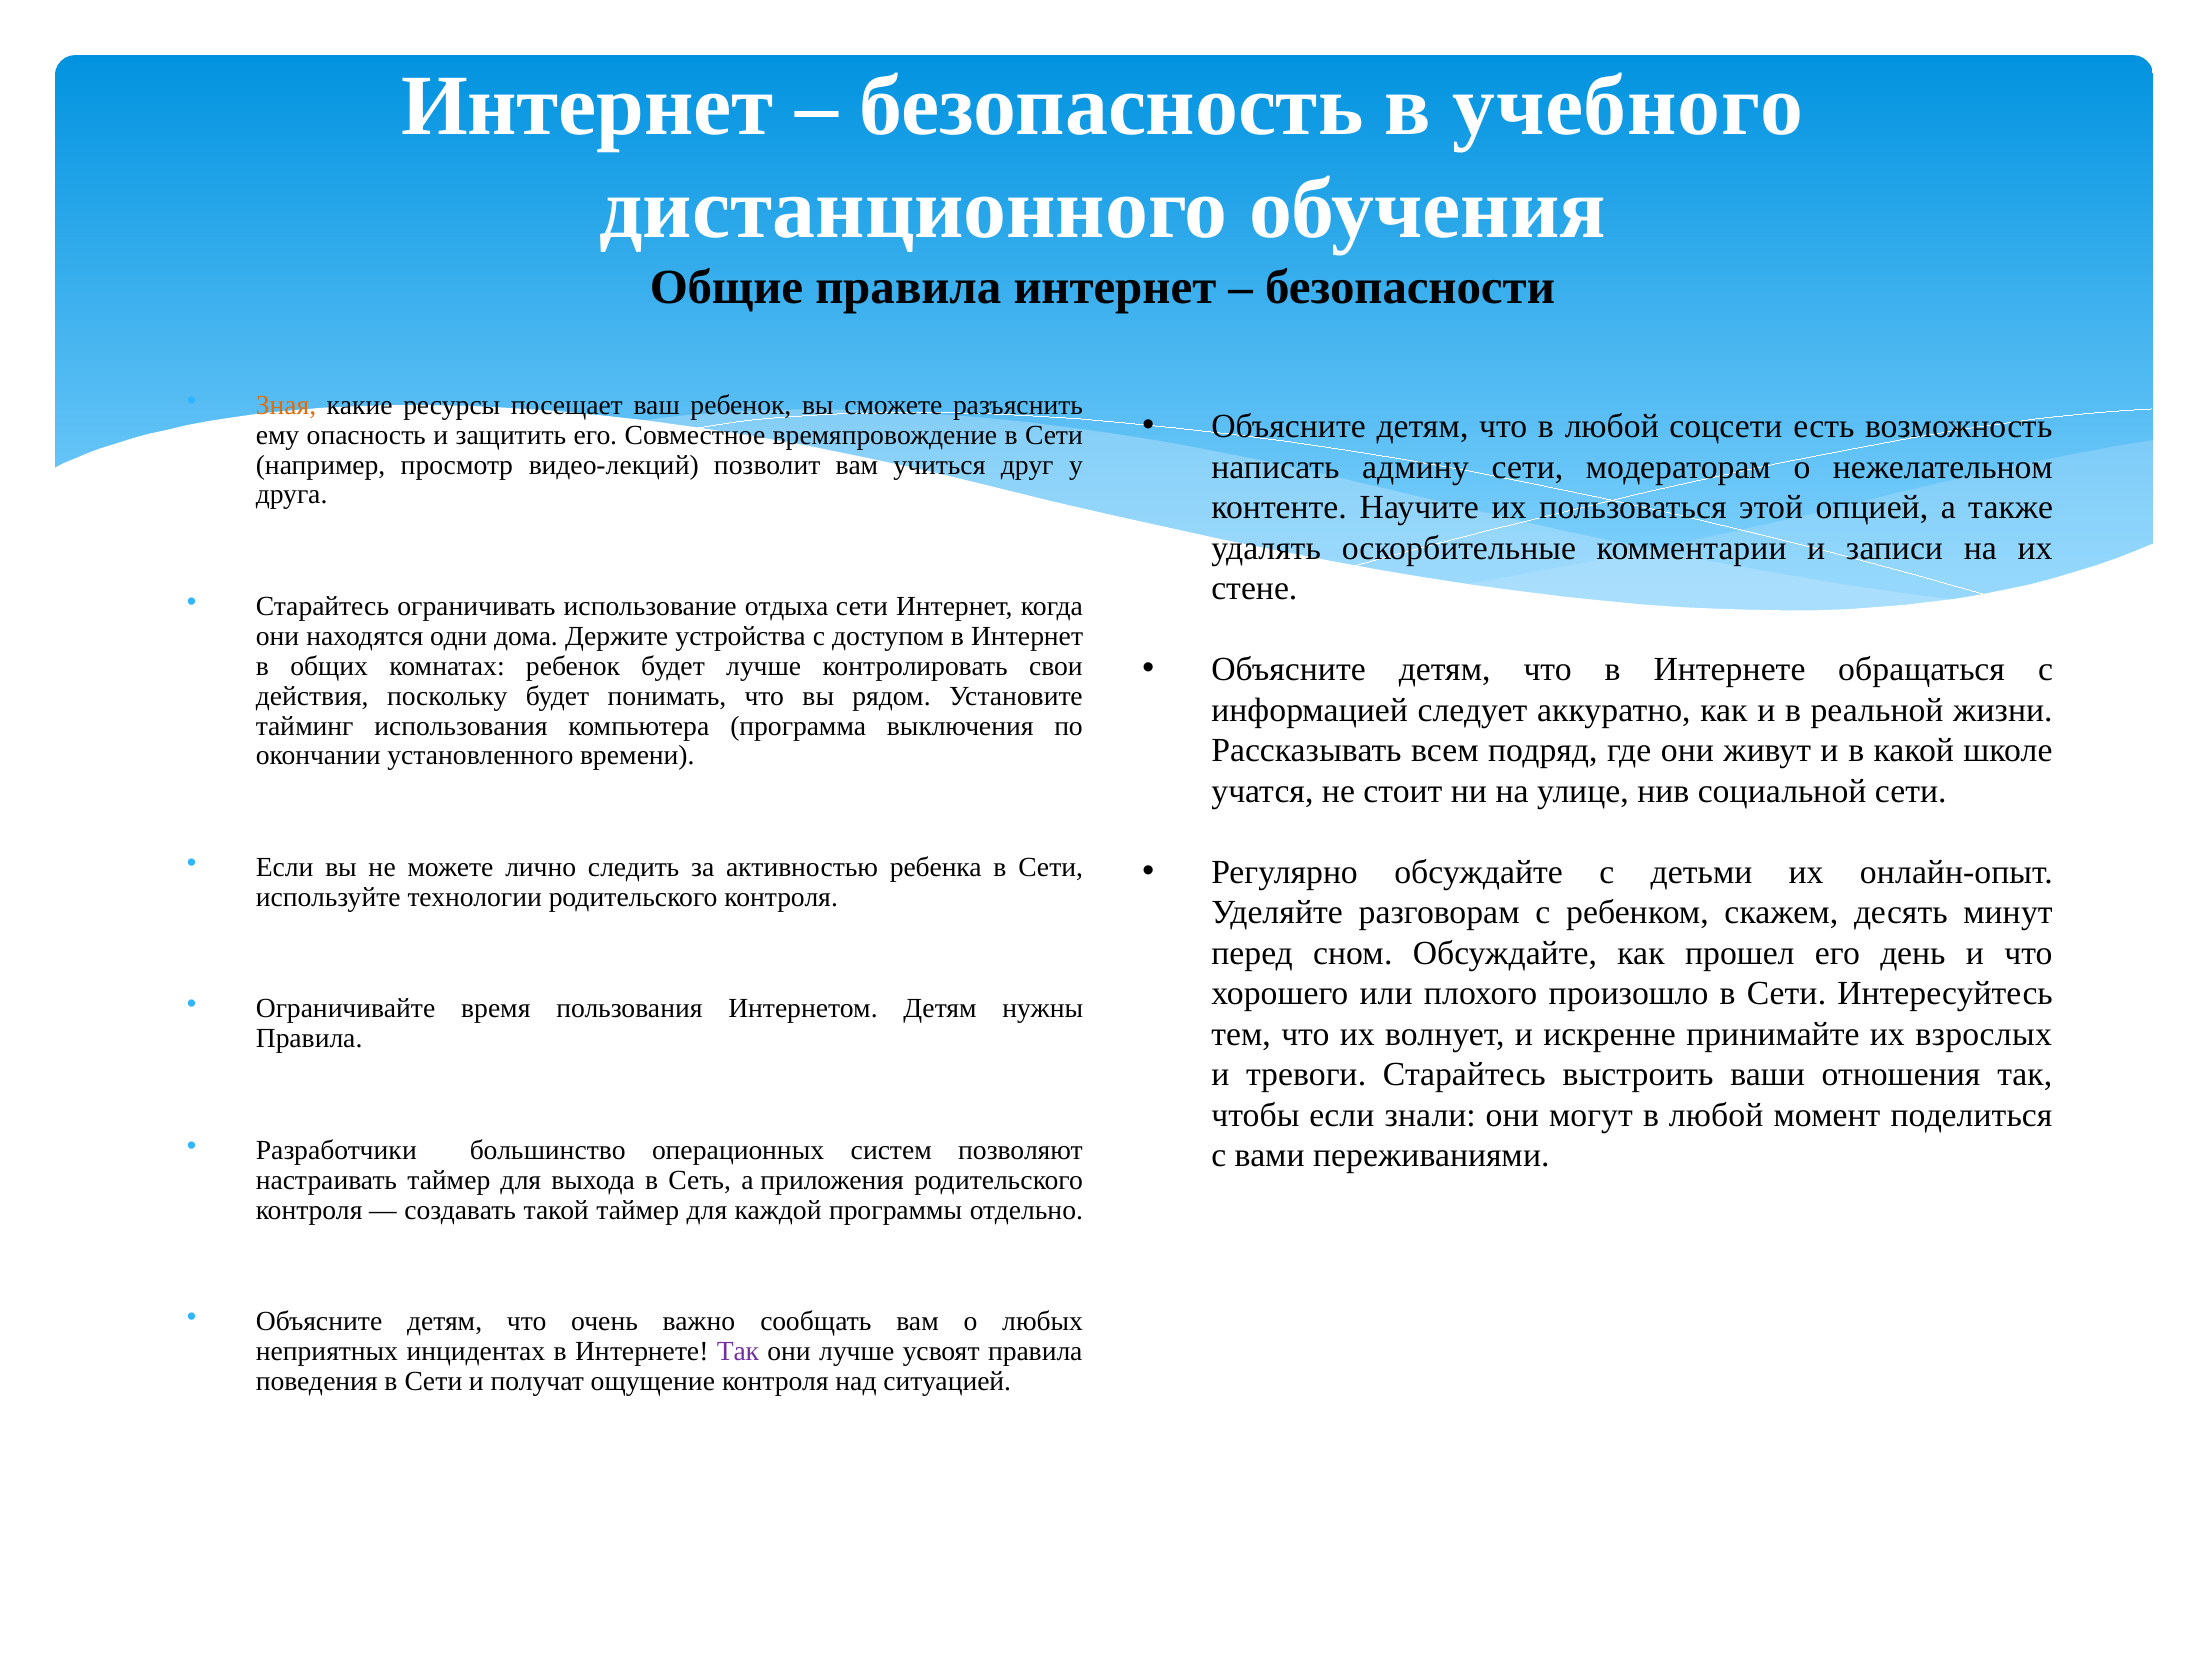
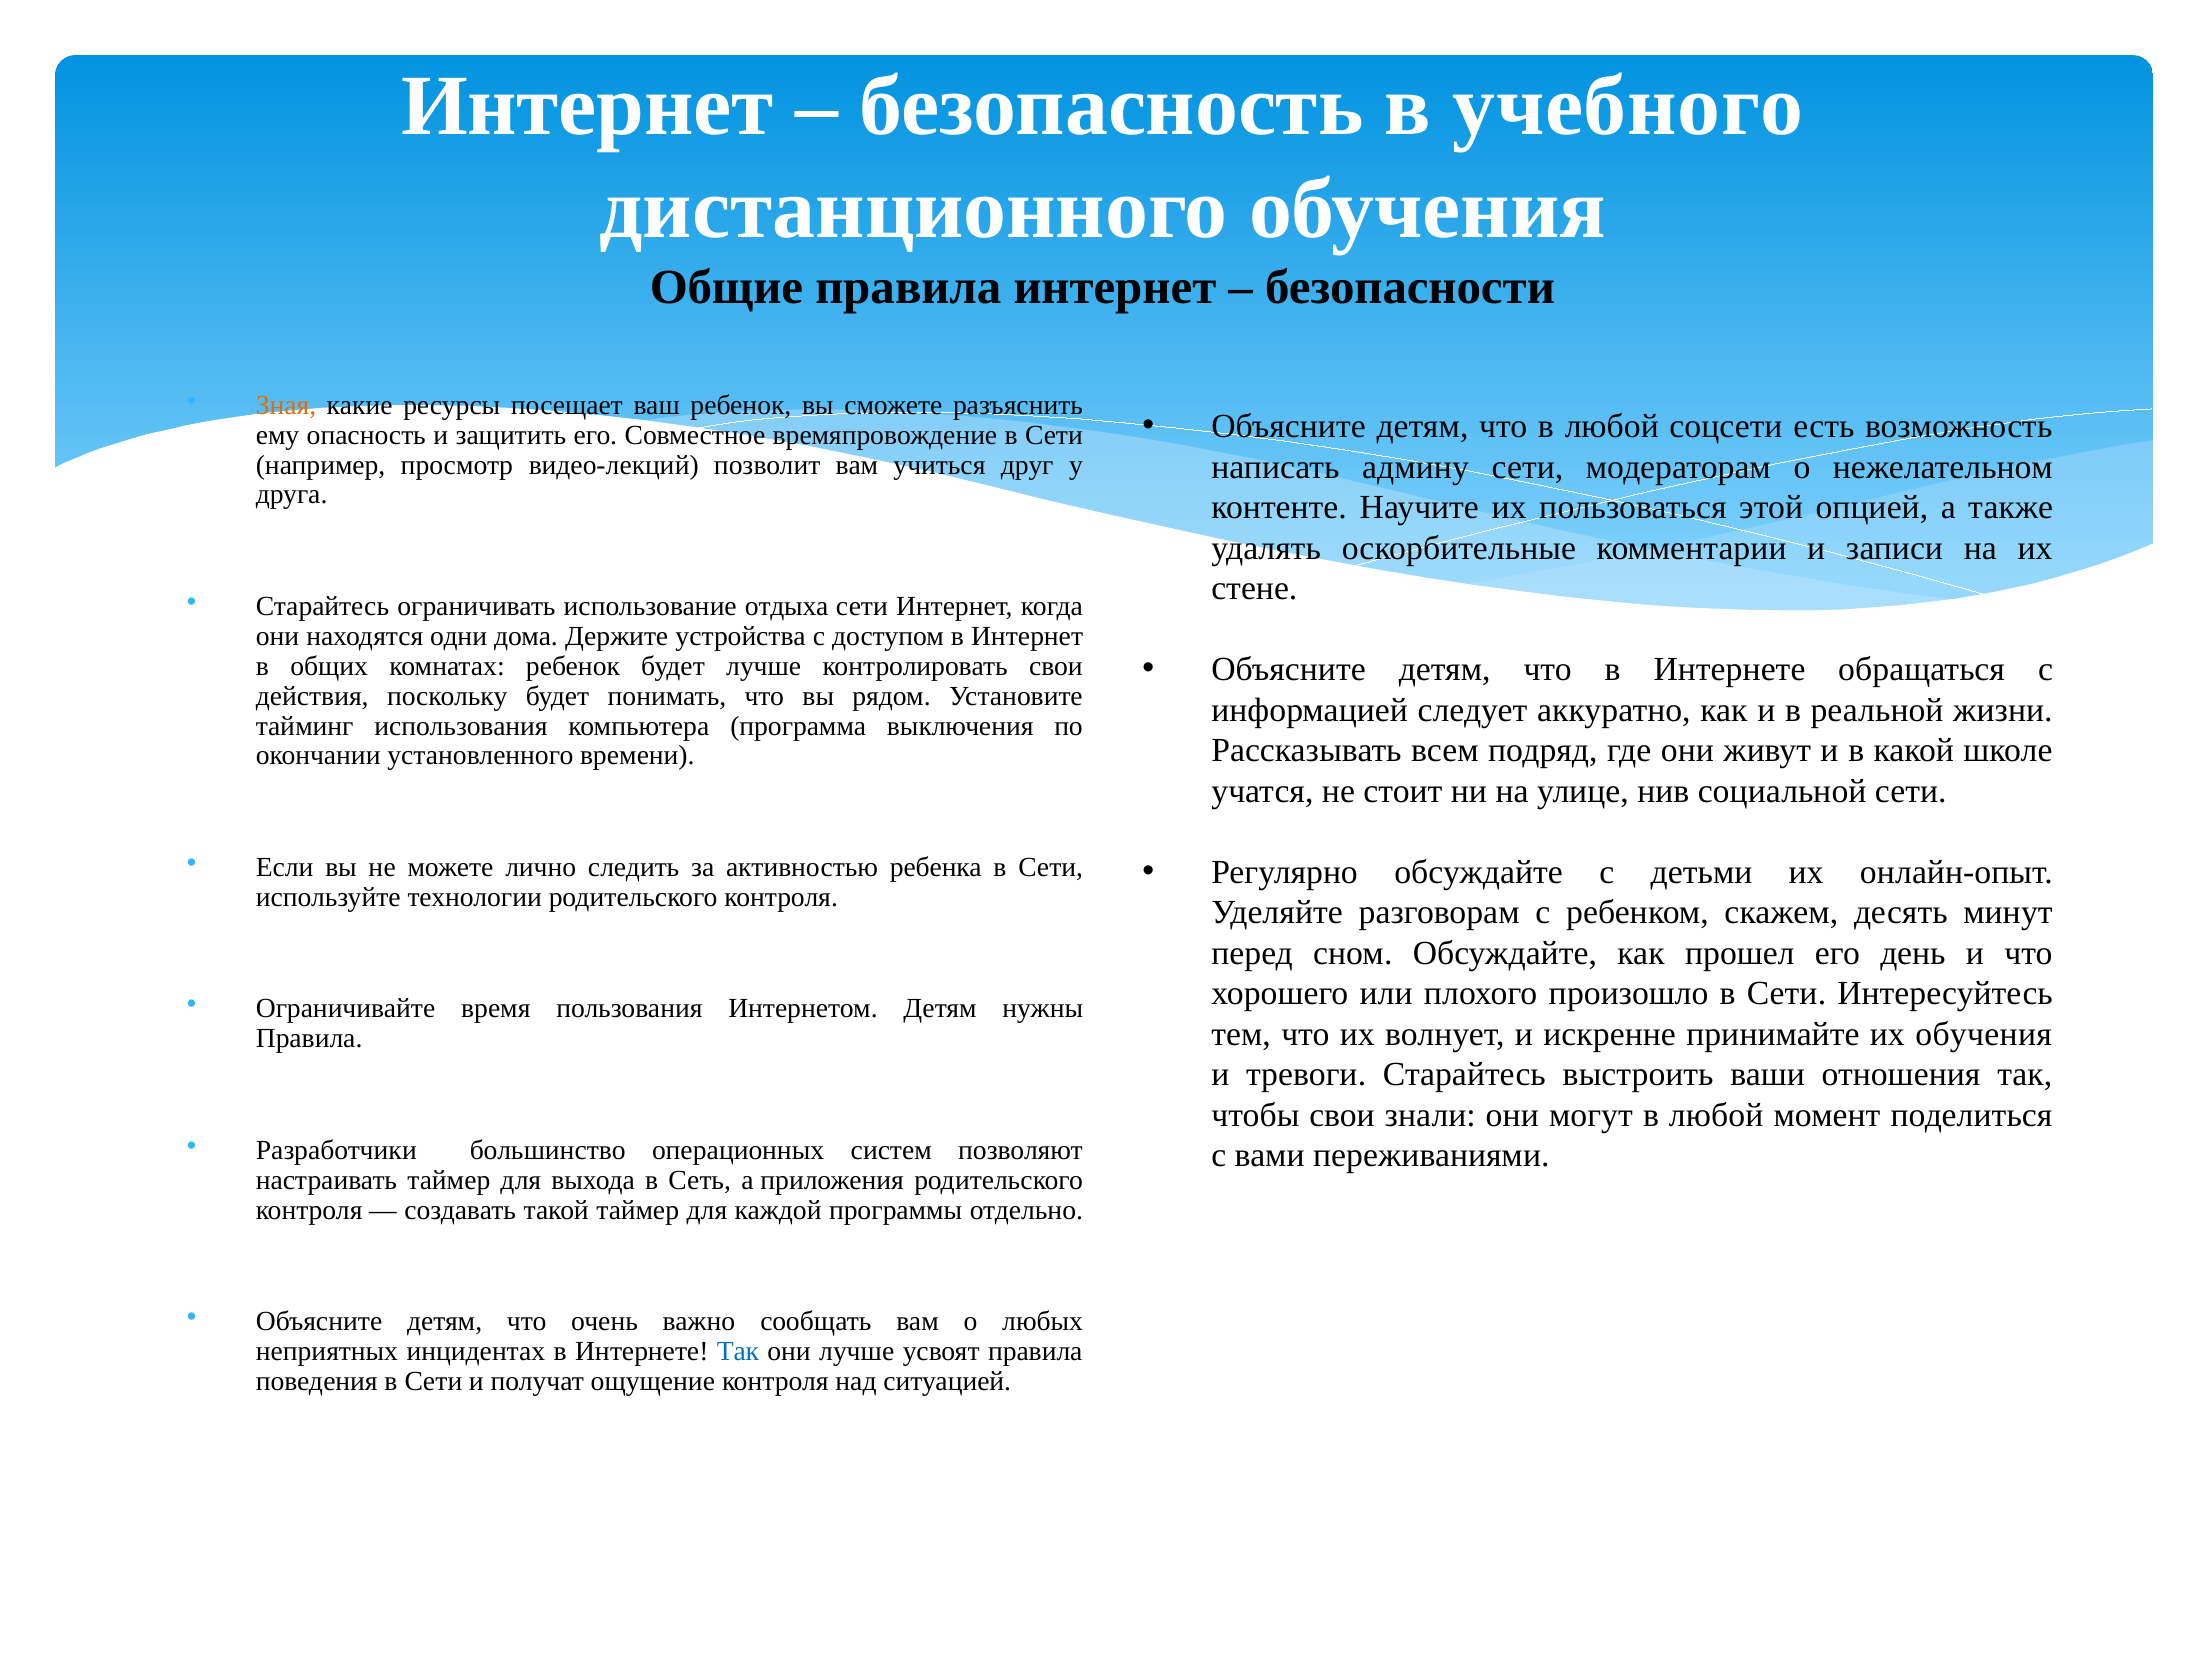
их взрослых: взрослых -> обучения (1984, 1034)
чтобы если: если -> свои (1342, 1115)
Так colour: purple -> blue (738, 1351)
